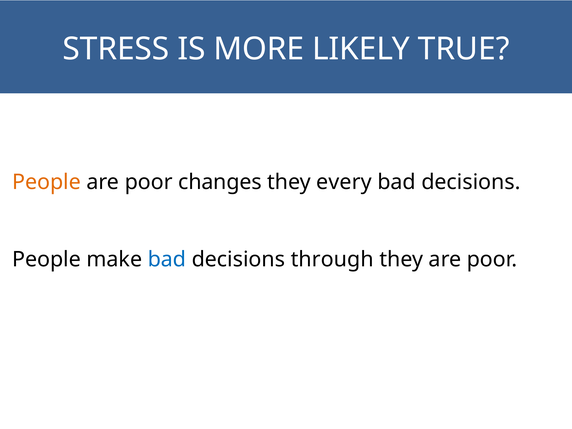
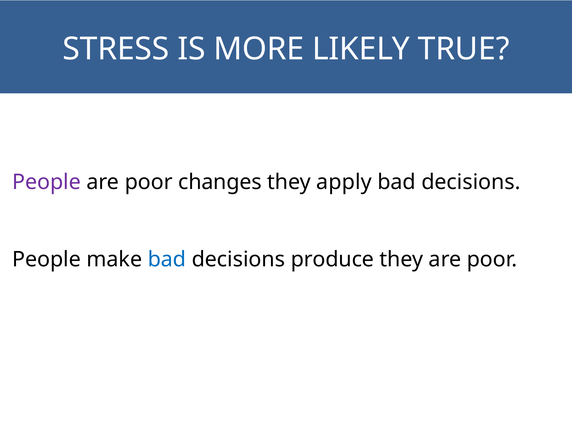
People colour: orange -> purple (47, 182)
every: every -> apply (344, 182)
through: through -> produce (332, 260)
